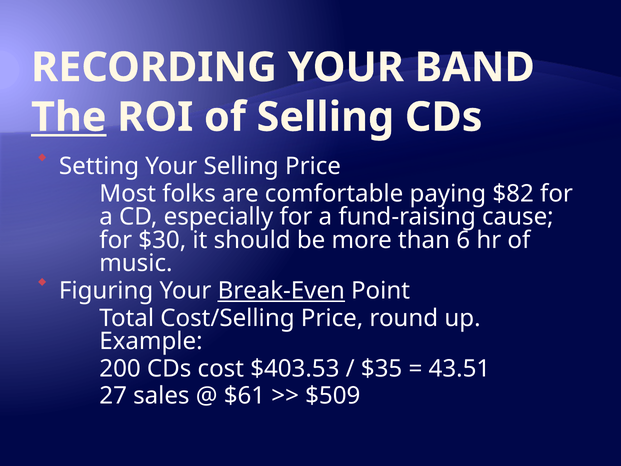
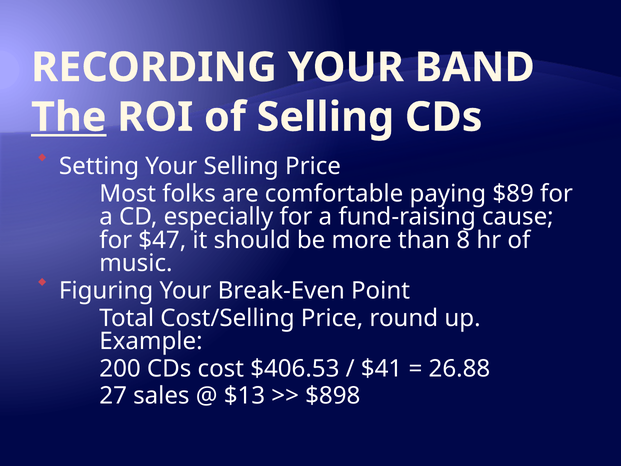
$82: $82 -> $89 (513, 194)
$30: $30 -> $47 (162, 240)
6: 6 -> 8 (463, 240)
Break-Even underline: present -> none (281, 291)
$403.53: $403.53 -> $406.53 (295, 368)
$35: $35 -> $41 (382, 368)
43.51: 43.51 -> 26.88 (459, 368)
$61: $61 -> $13 (244, 396)
$509: $509 -> $898 (333, 396)
